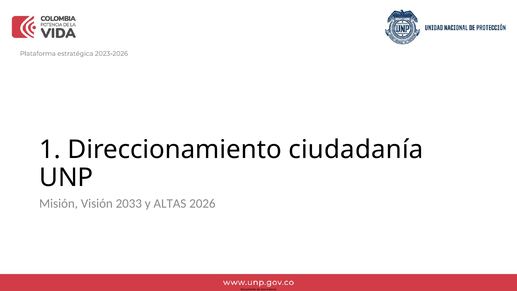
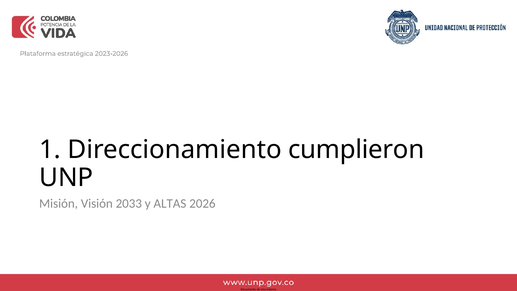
ciudadanía: ciudadanía -> cumplieron (356, 149)
